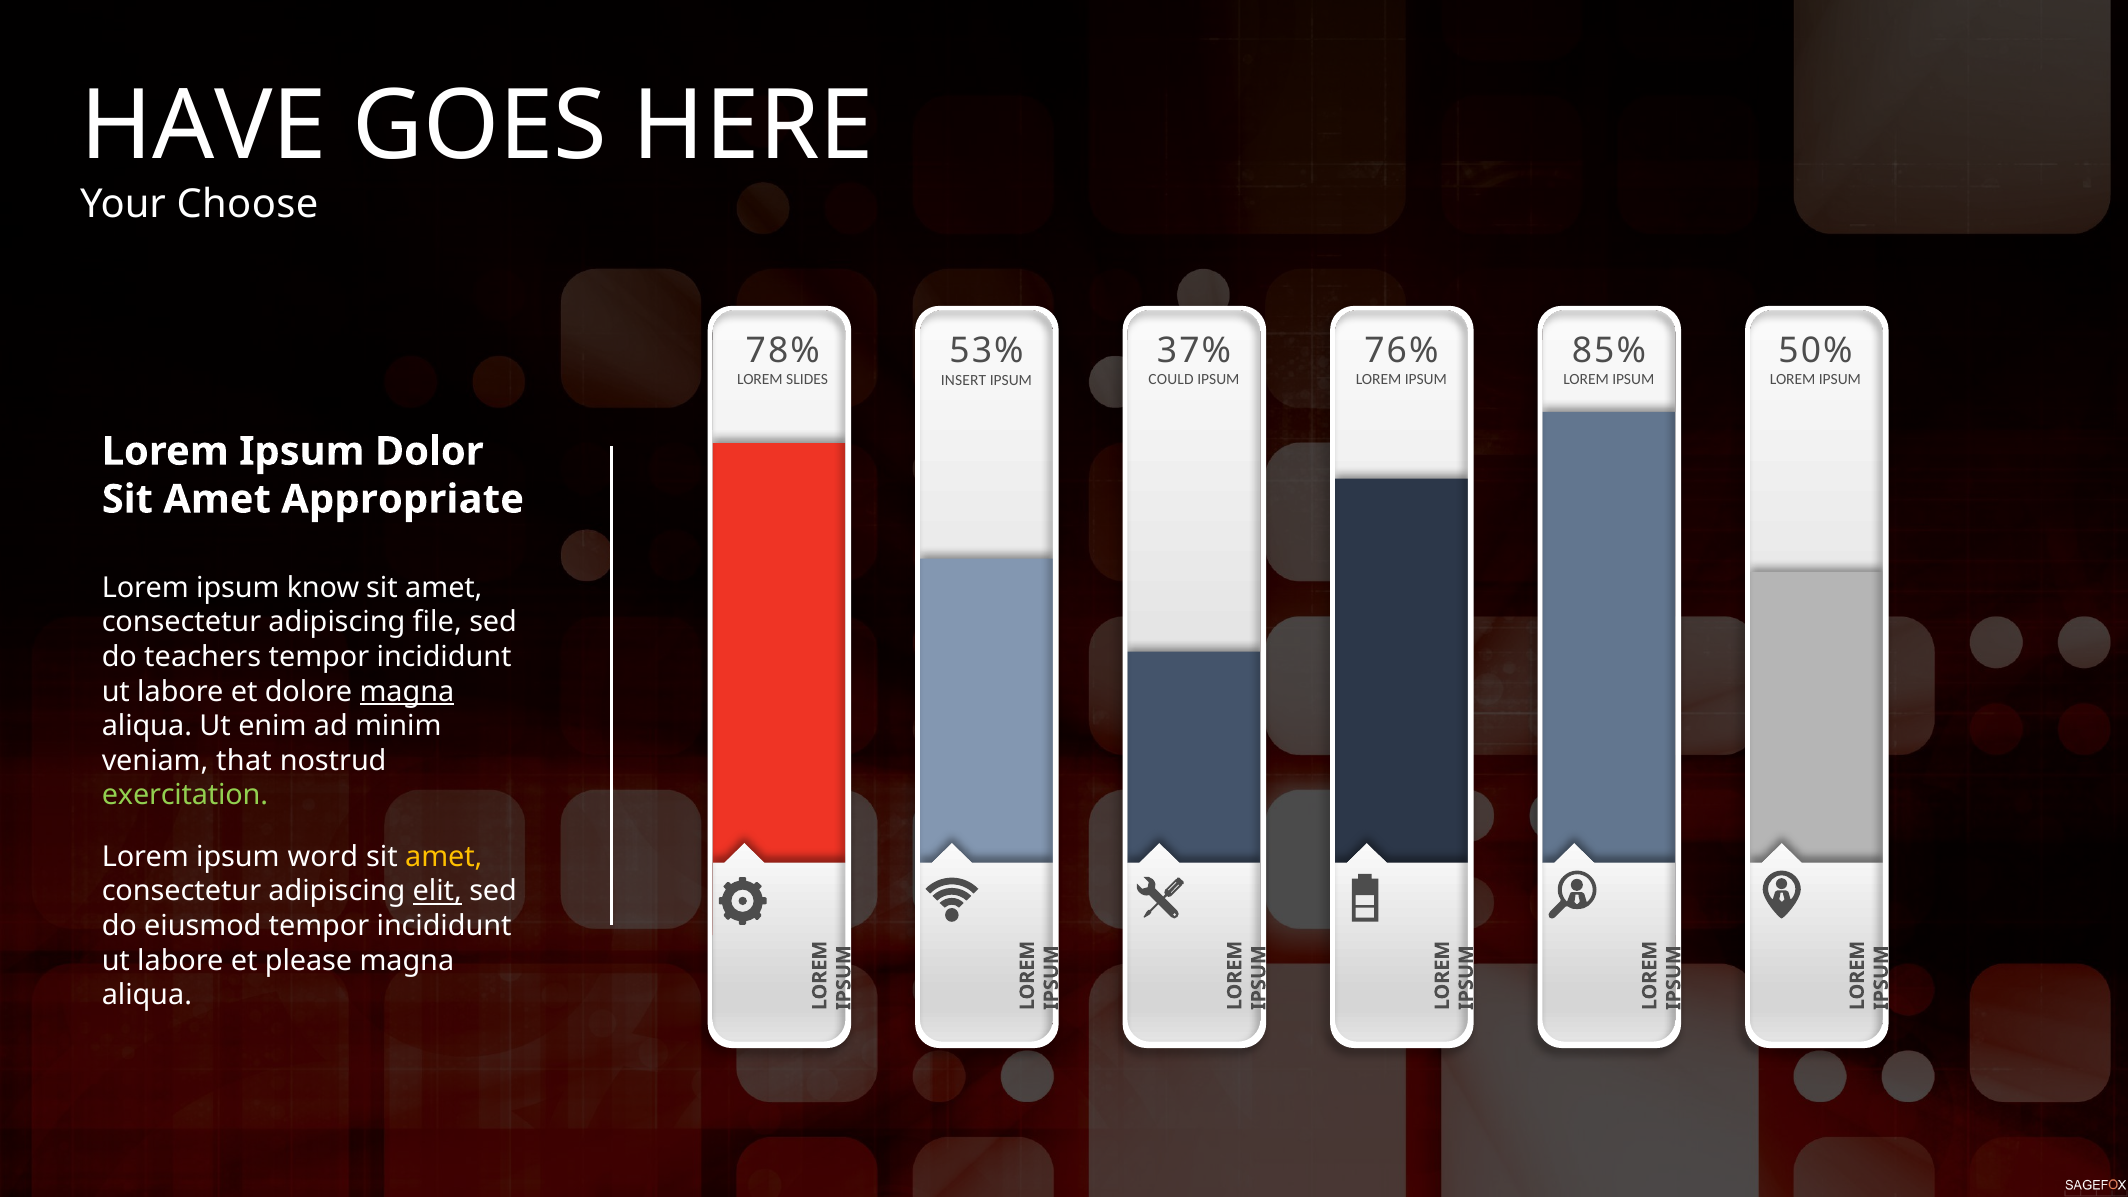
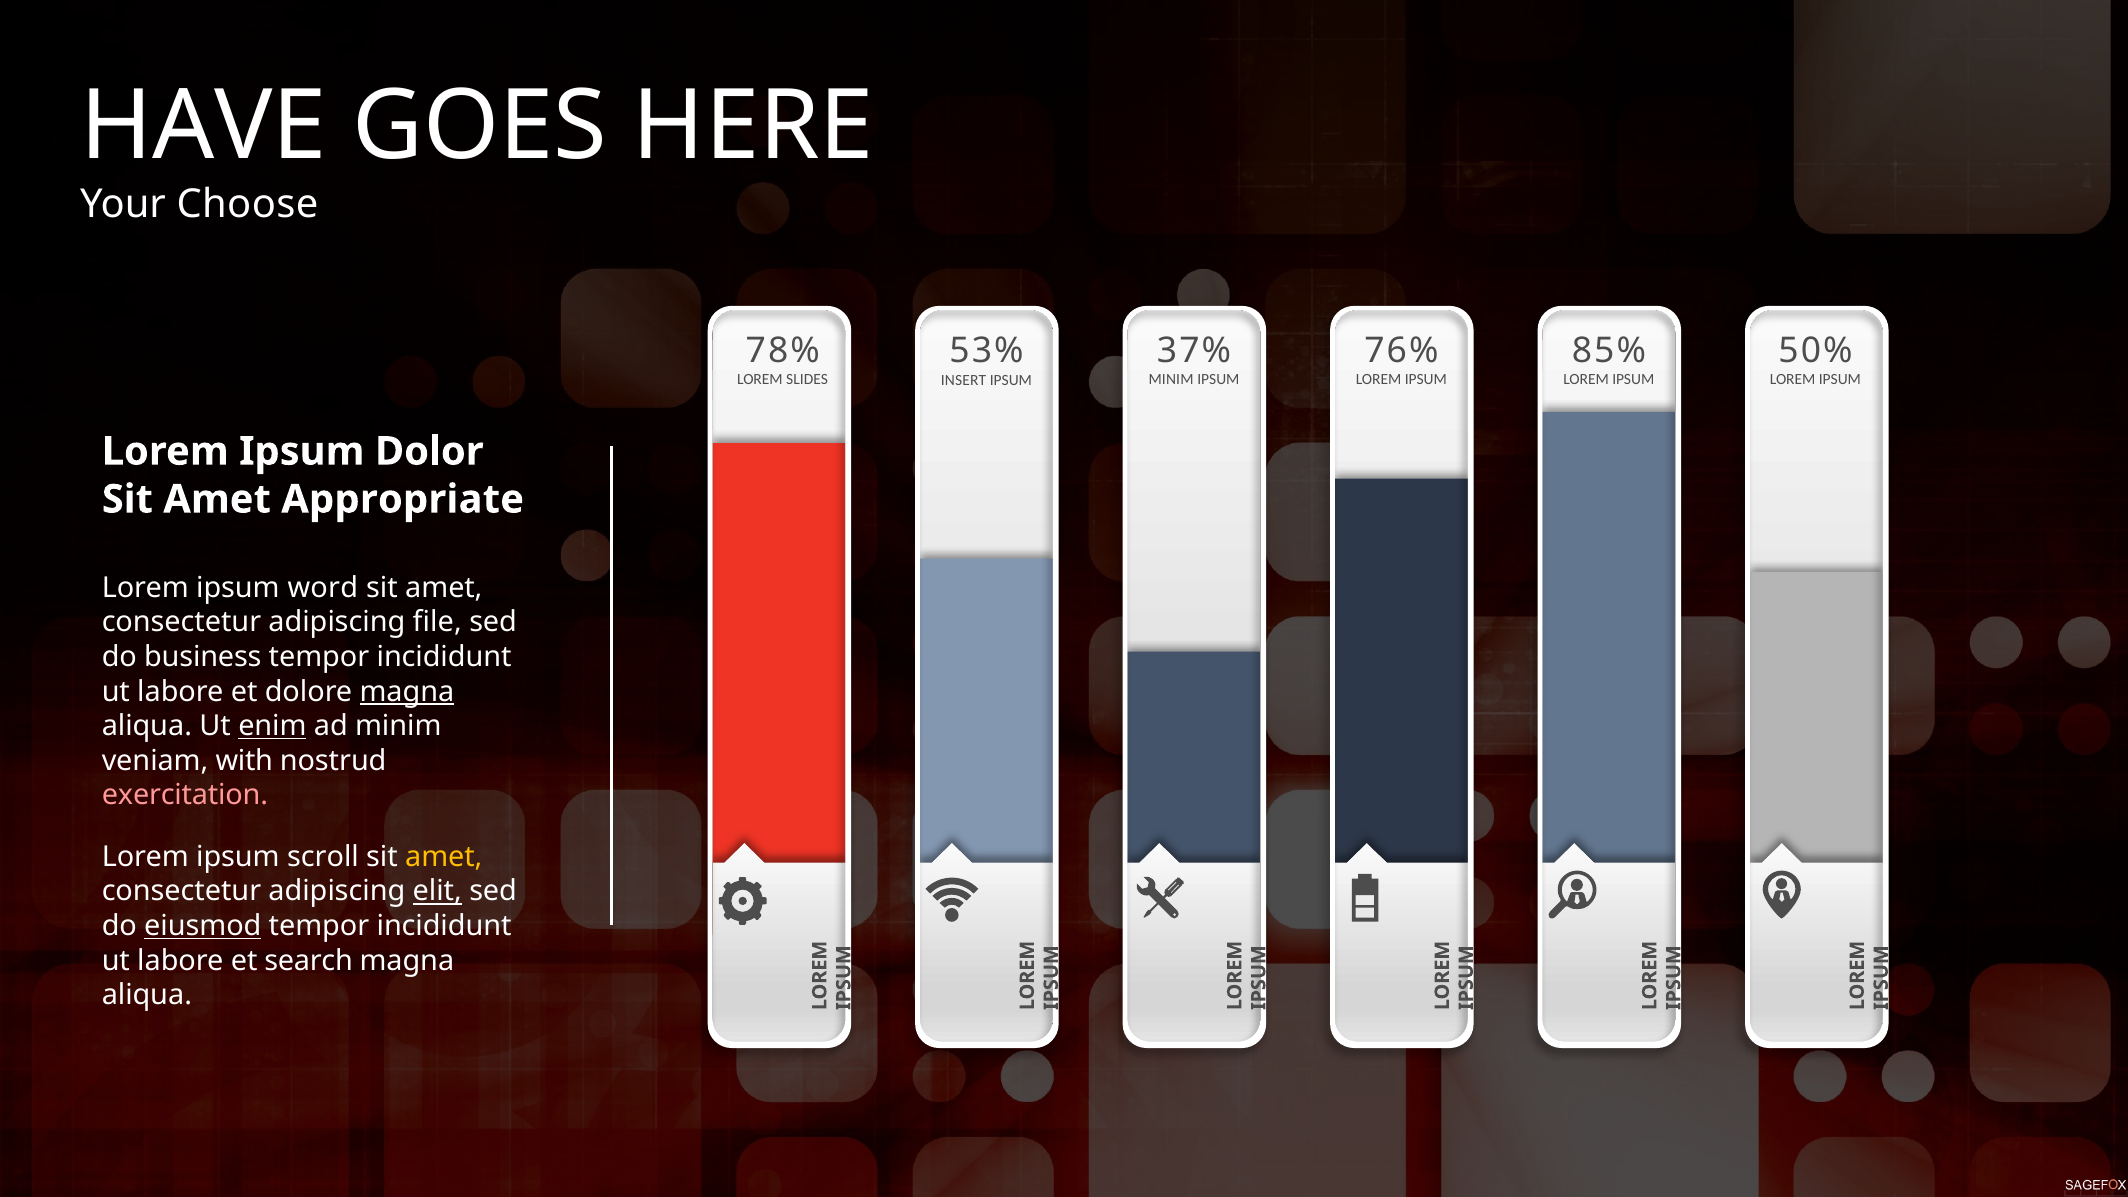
COULD: COULD -> MINIM (1171, 380)
know: know -> word (323, 588)
teachers: teachers -> business (203, 657)
enim underline: none -> present (272, 726)
that: that -> with (244, 761)
exercitation colour: light green -> pink (185, 795)
word: word -> scroll (323, 857)
eiusmod underline: none -> present (203, 926)
please: please -> search (309, 961)
